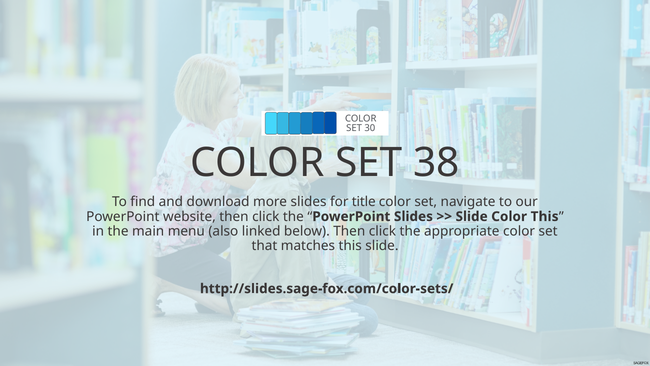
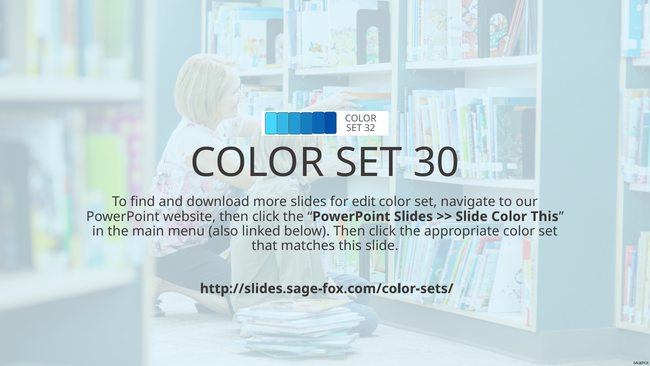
30: 30 -> 32 (370, 128)
38: 38 -> 30 (436, 162)
title: title -> edit (364, 202)
